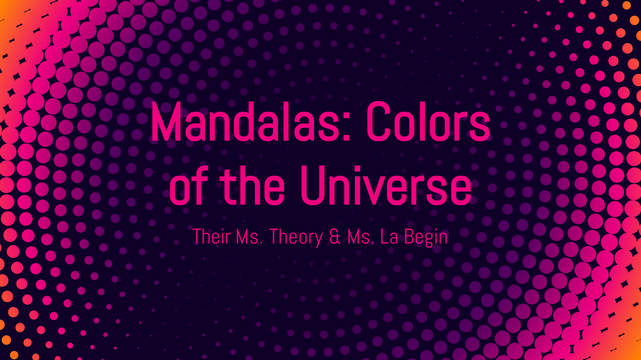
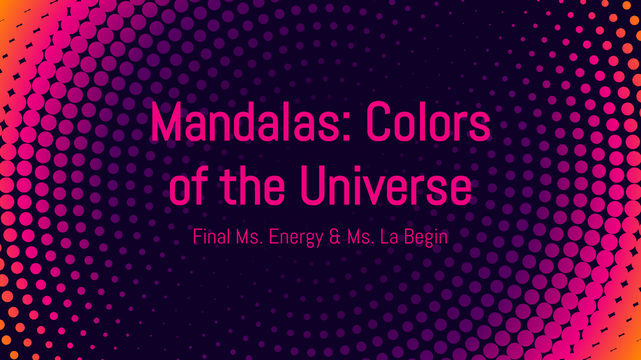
Their: Their -> Final (212, 237)
Theory: Theory -> Energy (296, 237)
